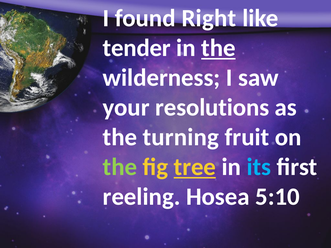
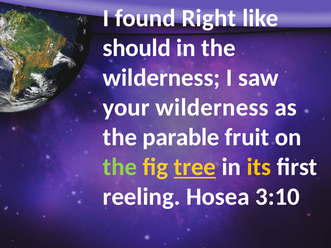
tender: tender -> should (137, 48)
the underline: present -> none (218, 48)
your resolutions: resolutions -> wilderness (212, 108)
turning: turning -> parable (181, 137)
its colour: light blue -> yellow (259, 167)
5:10: 5:10 -> 3:10 (277, 197)
